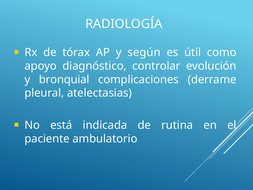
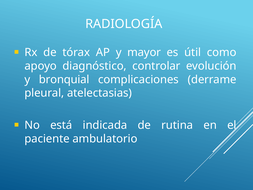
según: según -> mayor (144, 52)
